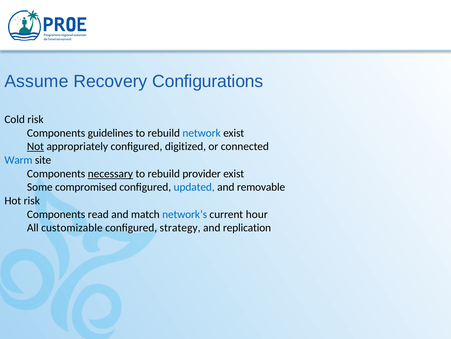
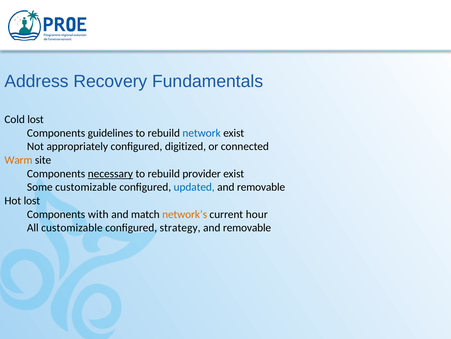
Assume: Assume -> Address (37, 81)
Configurations: Configurations -> Fundamentals (208, 81)
Cold risk: risk -> lost (36, 119)
Not underline: present -> none (35, 146)
Warm colour: blue -> orange (18, 160)
Some compromised: compromised -> customizable (86, 187)
Hot risk: risk -> lost (32, 200)
read: read -> with (98, 214)
network’s colour: blue -> orange (185, 214)
replication: replication -> removable (247, 227)
